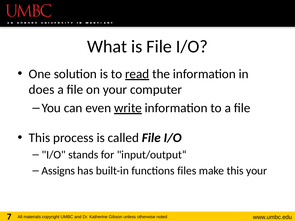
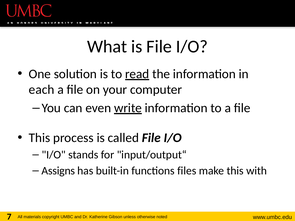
does: does -> each (42, 90)
this your: your -> with (257, 171)
